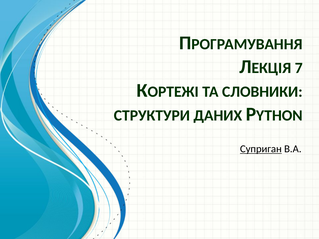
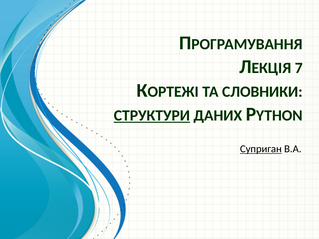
СТРУКТУРИ underline: none -> present (152, 116)
